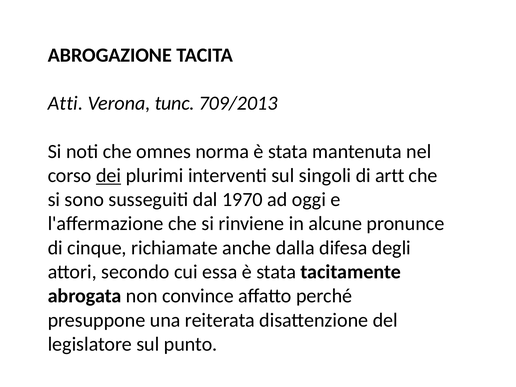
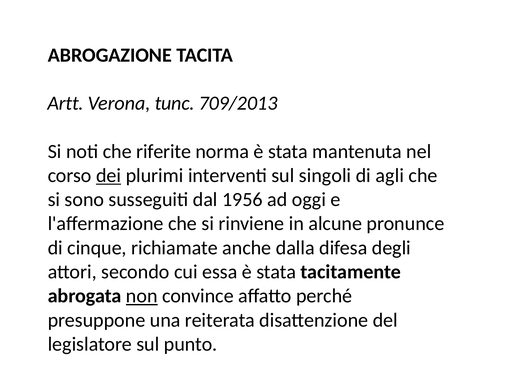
Atti: Atti -> Artt (66, 103)
omnes: omnes -> riferite (164, 151)
artt: artt -> agli (390, 176)
1970: 1970 -> 1956 (242, 200)
non underline: none -> present (142, 296)
